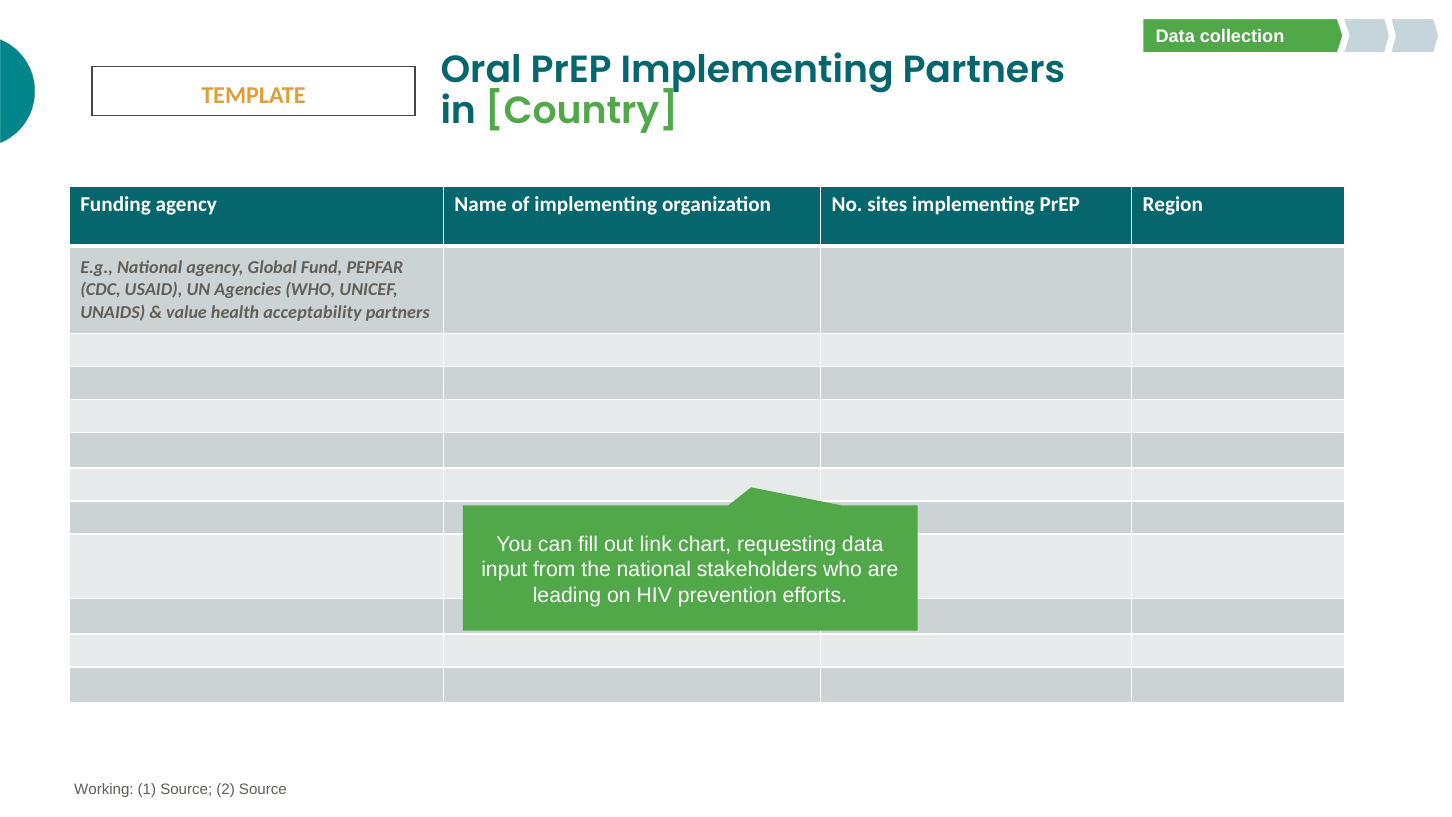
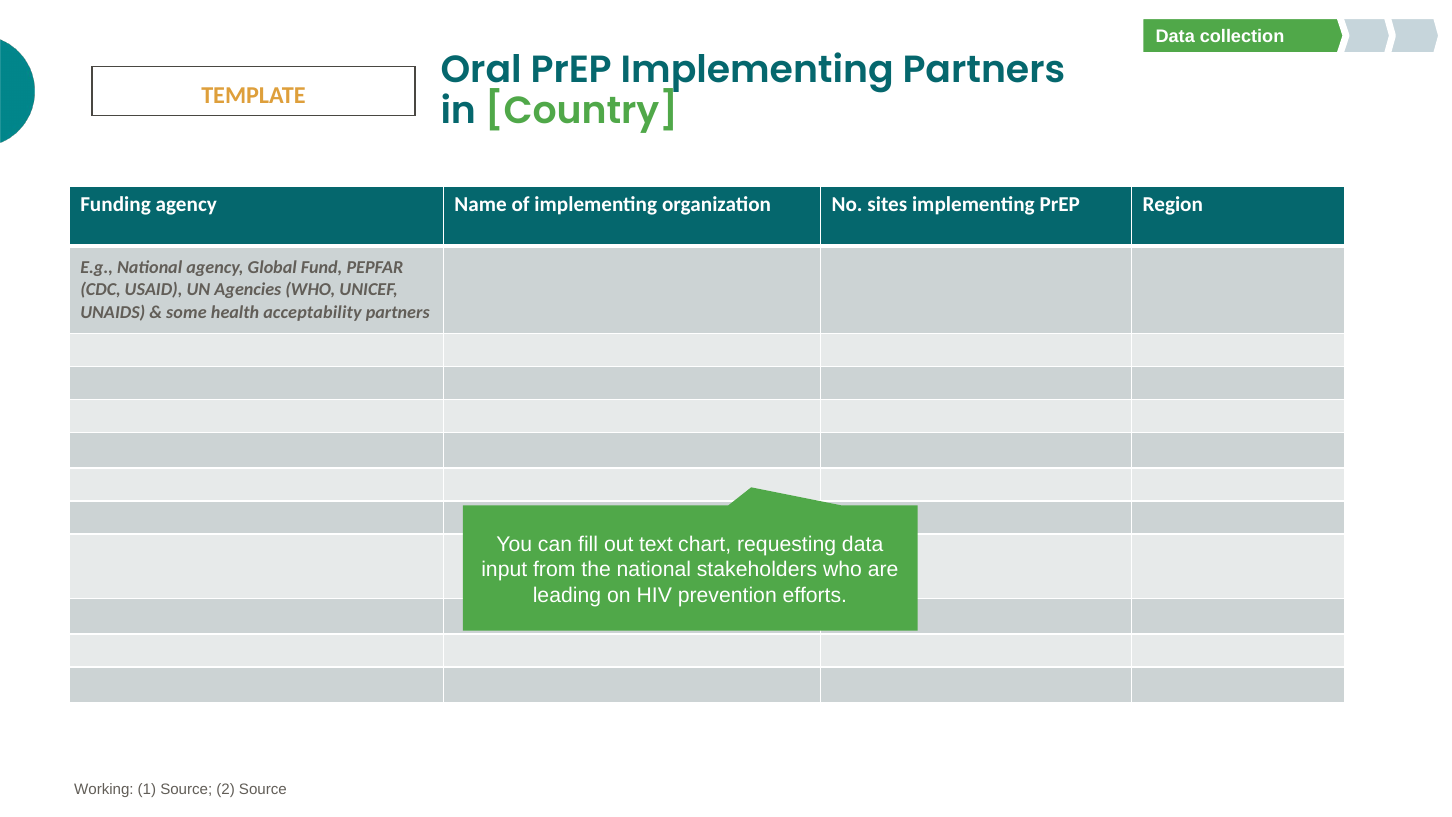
value: value -> some (186, 312)
link: link -> text (656, 544)
